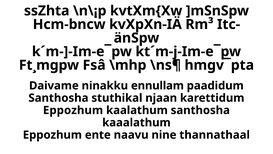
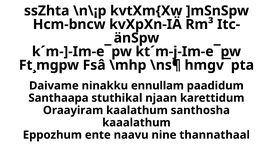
Santhosha: Santhosha -> Santhaapa (58, 98)
Eppozhum: Eppozhum -> Oraayiram (73, 110)
